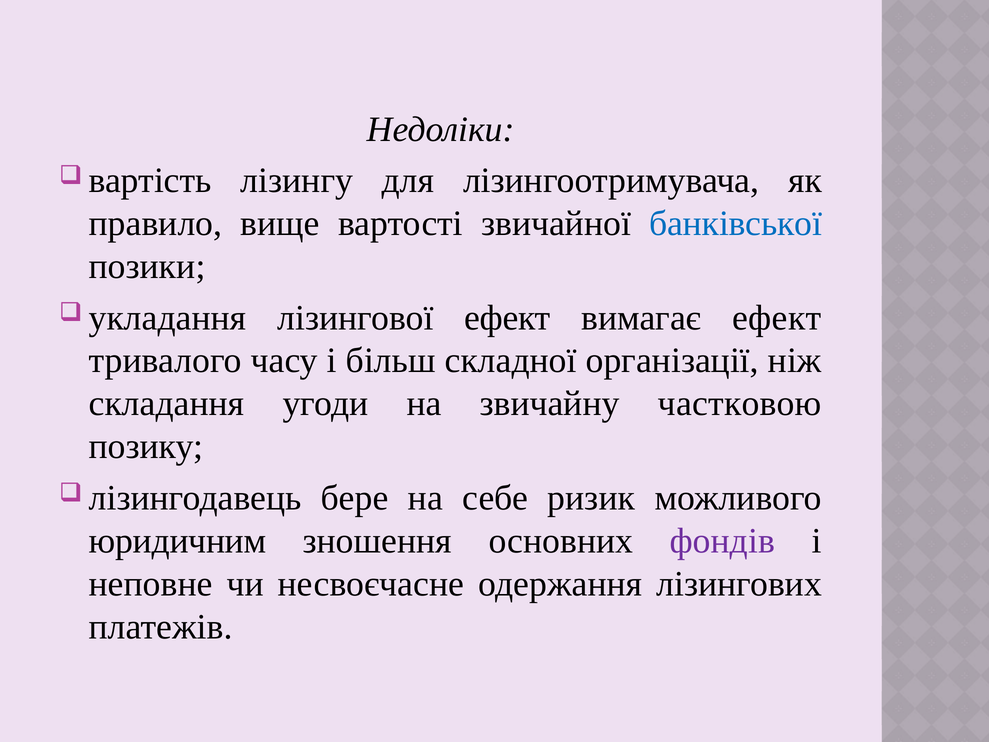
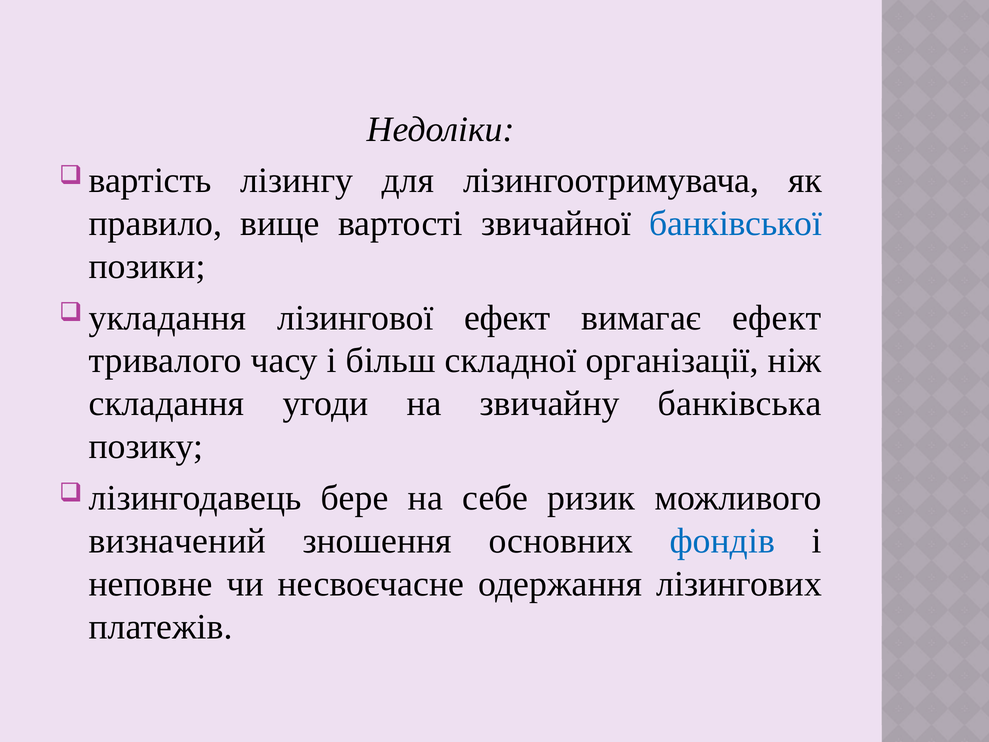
частковою: частковою -> банківська (740, 404)
юридичним: юридичним -> визначений (177, 541)
фондів colour: purple -> blue (722, 541)
